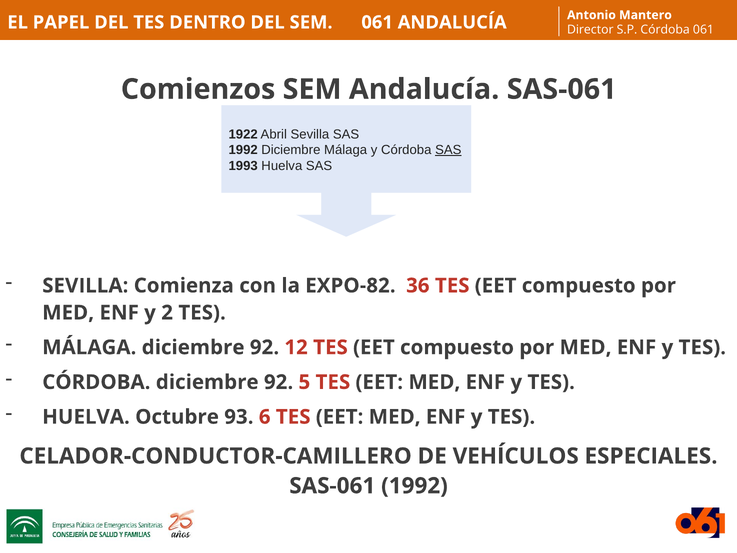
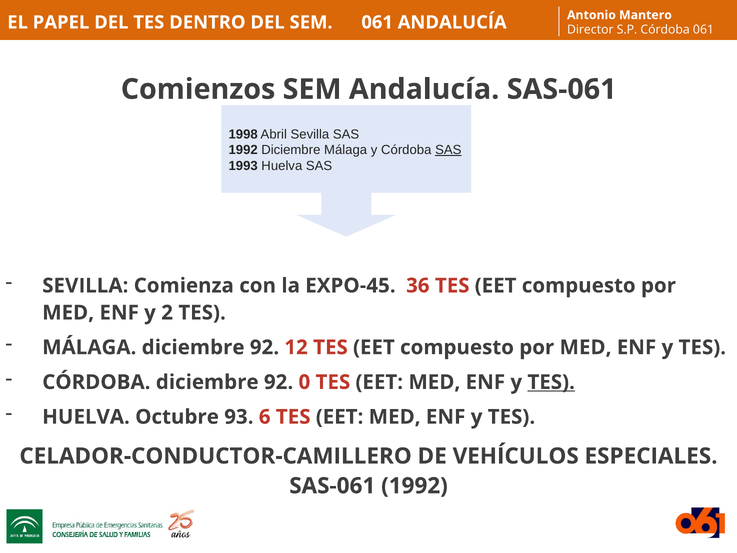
1922: 1922 -> 1998 (243, 134)
EXPO-82: EXPO-82 -> EXPO-45 (350, 286)
5: 5 -> 0 (304, 382)
TES underline: none -> present (551, 382)
